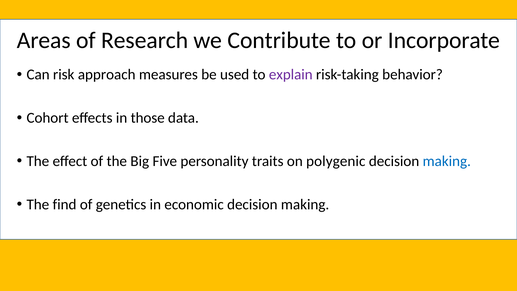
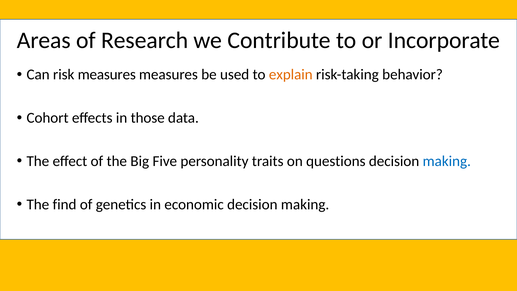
risk approach: approach -> measures (107, 75)
explain colour: purple -> orange (291, 75)
polygenic: polygenic -> questions (336, 161)
